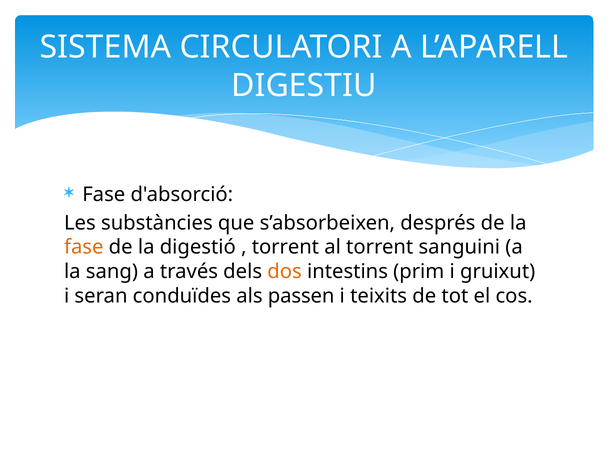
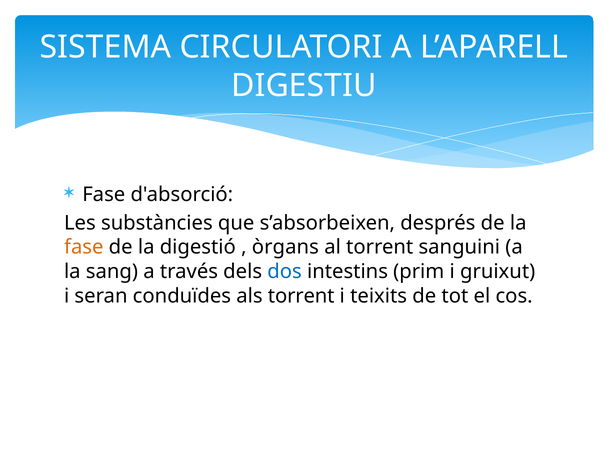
torrent: torrent -> òrgans (285, 247)
dos colour: orange -> blue (285, 272)
als passen: passen -> torrent (301, 296)
